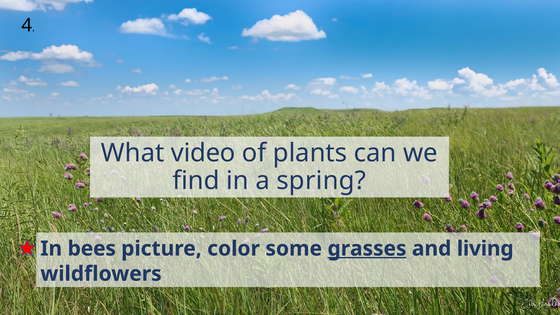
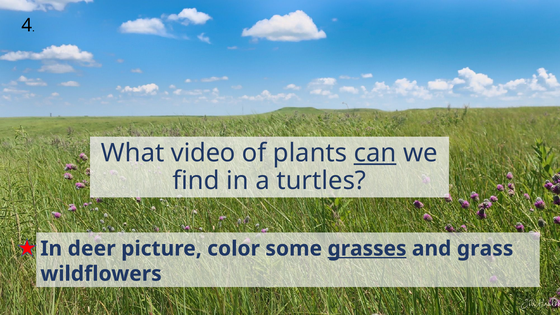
can underline: none -> present (375, 153)
spring: spring -> turtles (321, 181)
bees: bees -> deer (92, 249)
living: living -> grass (485, 249)
